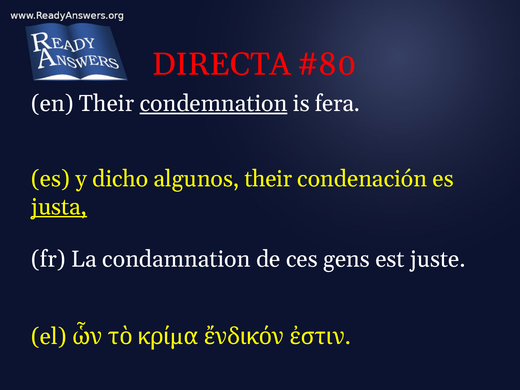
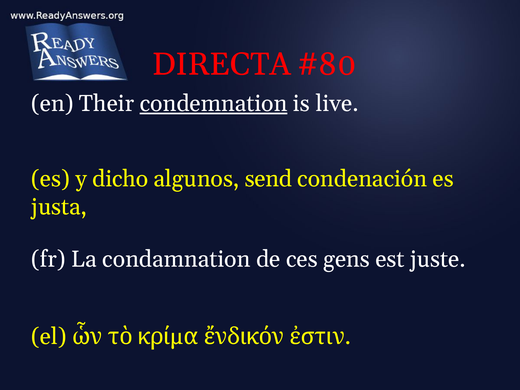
fera: fera -> live (337, 104)
algunos their: their -> send (268, 179)
justa underline: present -> none (59, 207)
